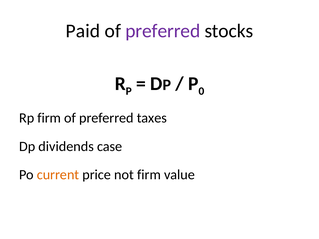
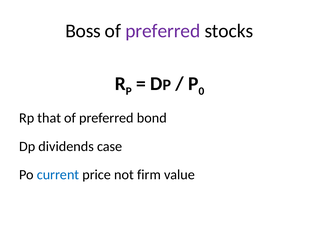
Paid: Paid -> Boss (83, 31)
Rp firm: firm -> that (49, 118)
taxes: taxes -> bond (152, 118)
current colour: orange -> blue (58, 175)
